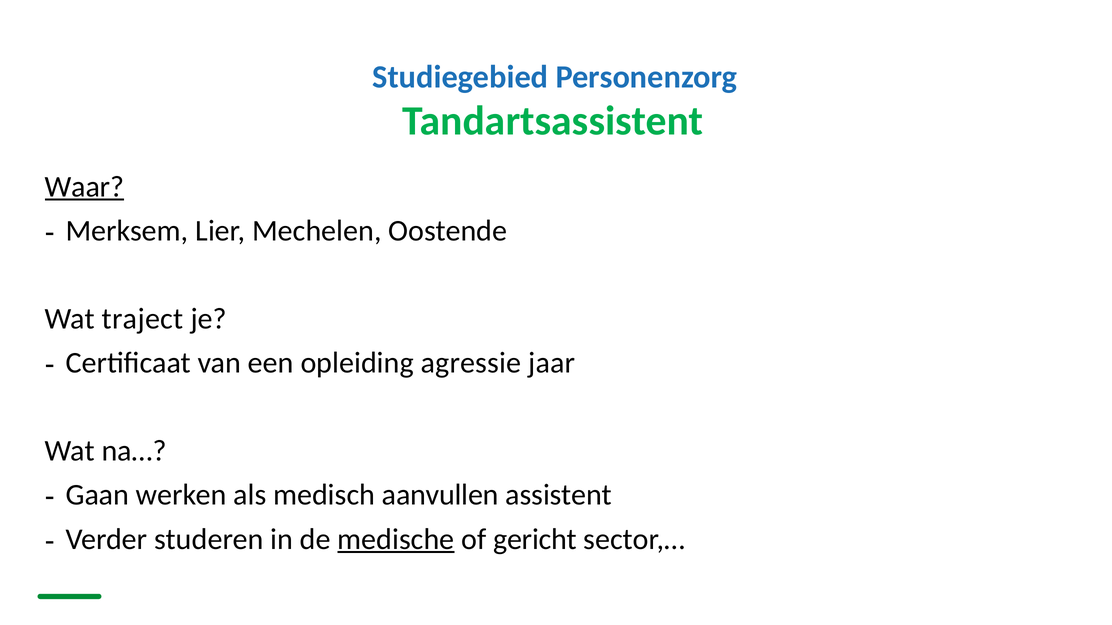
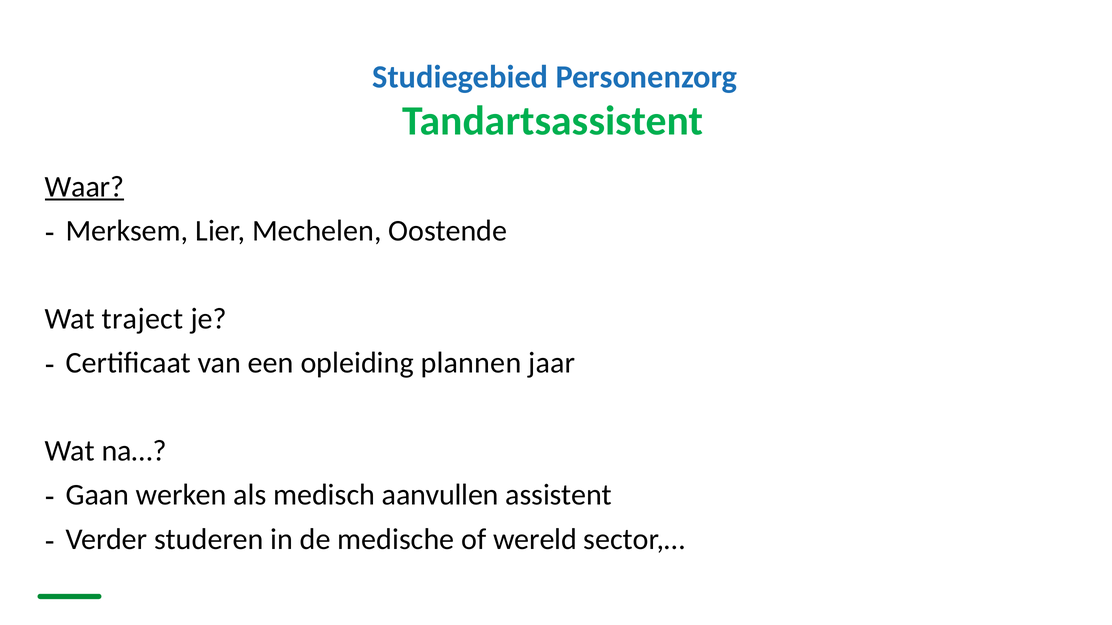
agressie: agressie -> plannen (471, 363)
medische underline: present -> none (396, 540)
gericht: gericht -> wereld (535, 540)
